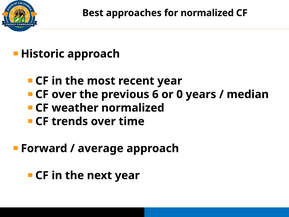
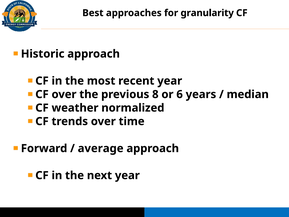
for normalized: normalized -> granularity (207, 13)
6: 6 -> 8 (155, 94)
0: 0 -> 6 (180, 94)
